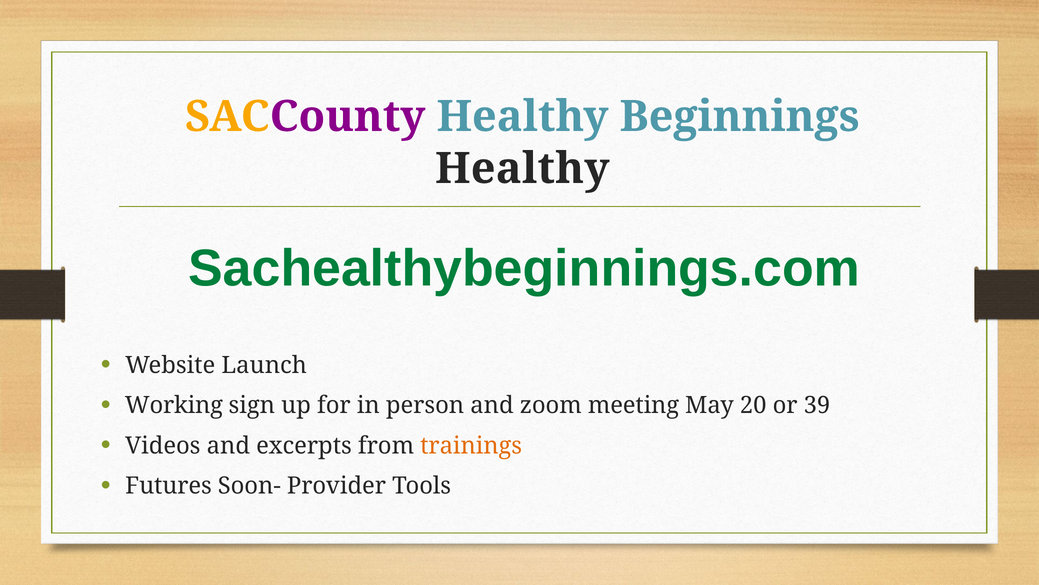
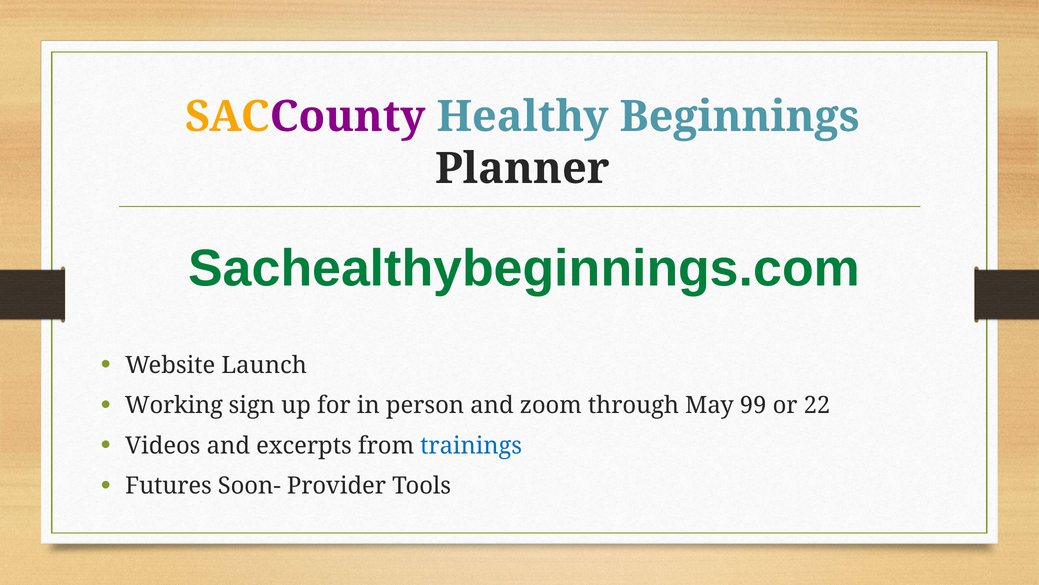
Healthy: Healthy -> Planner (522, 168)
meeting: meeting -> through (633, 405)
20: 20 -> 99 (753, 405)
39: 39 -> 22 (817, 405)
trainings colour: orange -> blue (471, 445)
